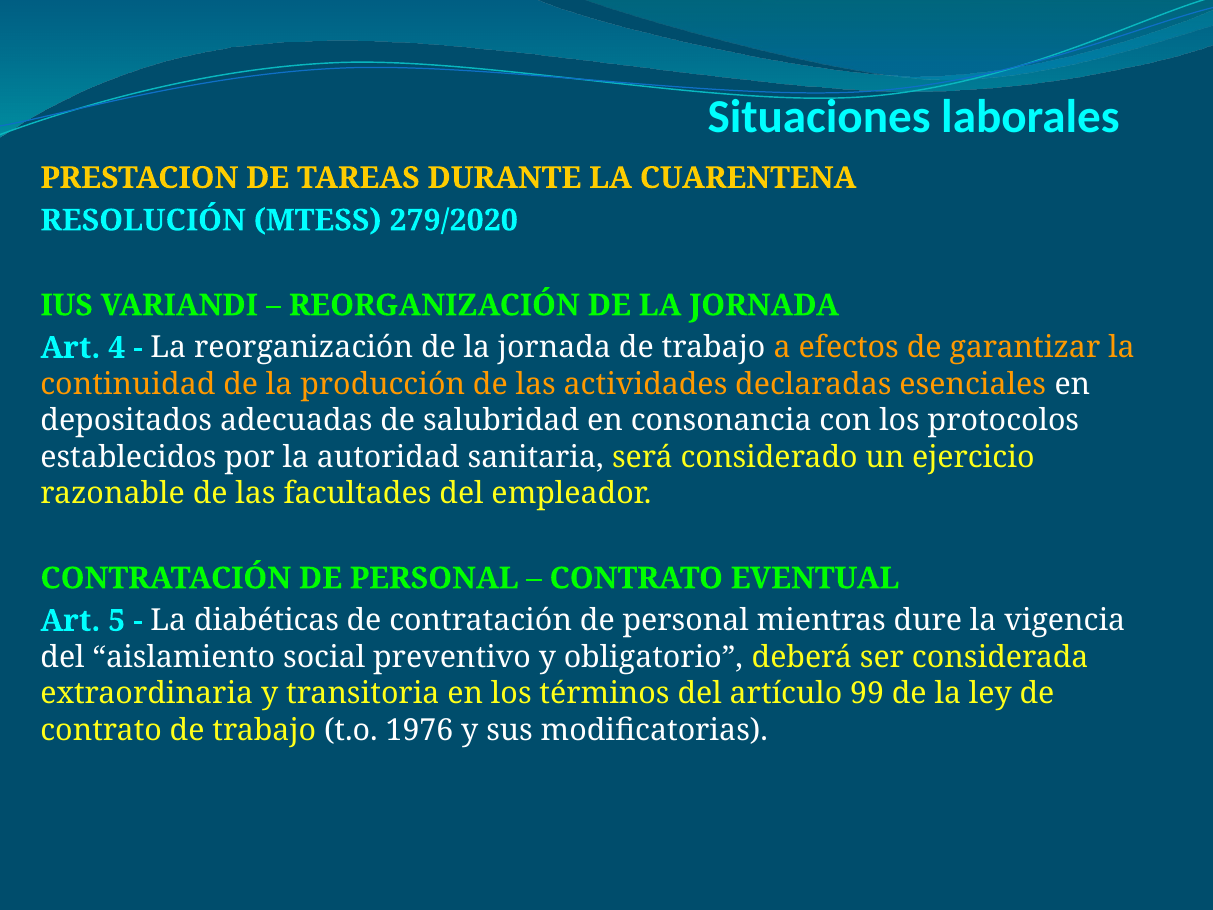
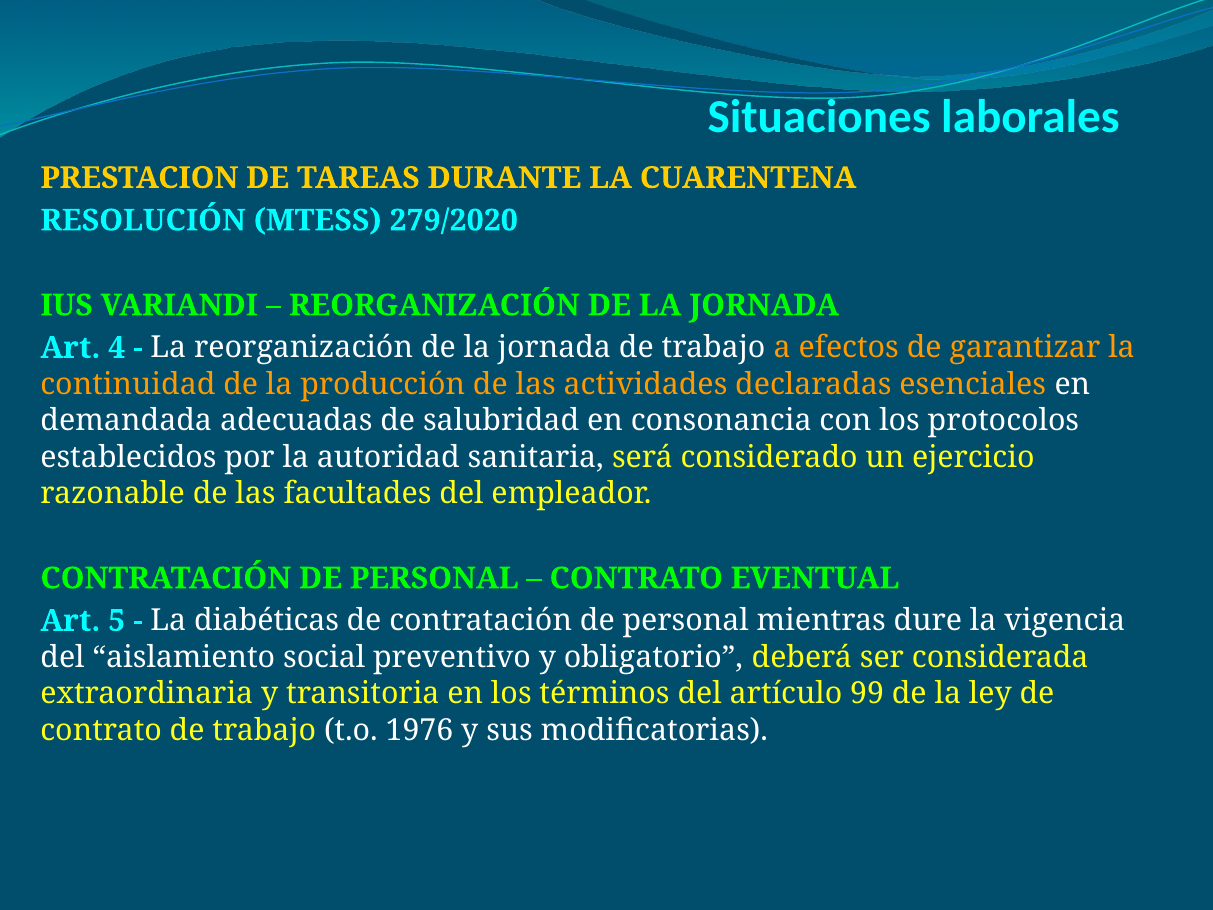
depositados: depositados -> demandada (126, 421)
